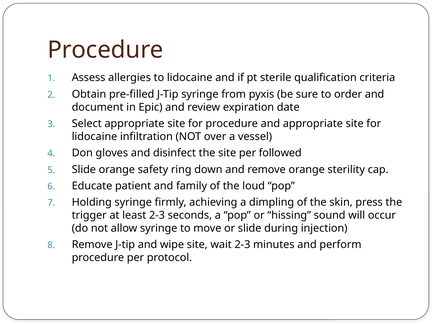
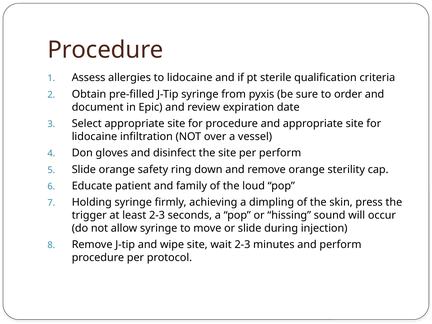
per followed: followed -> perform (280, 153)
